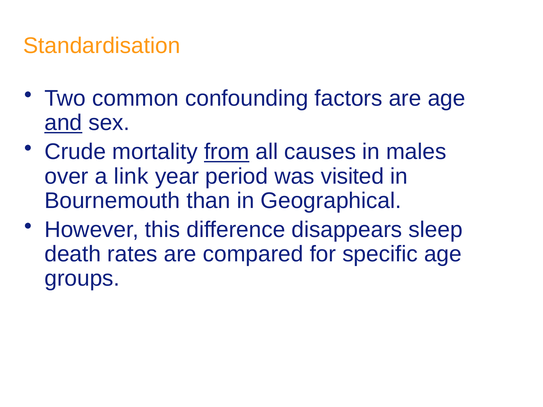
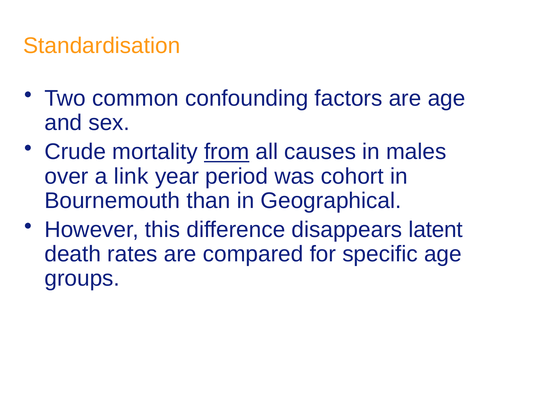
and underline: present -> none (63, 123)
visited: visited -> cohort (352, 176)
sleep: sleep -> latent (436, 230)
